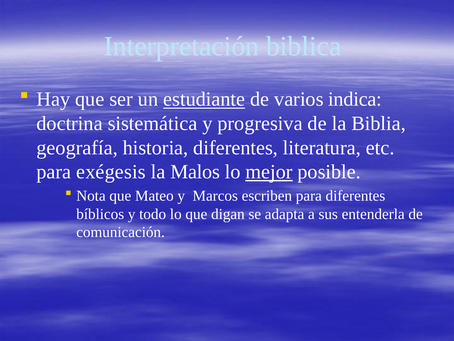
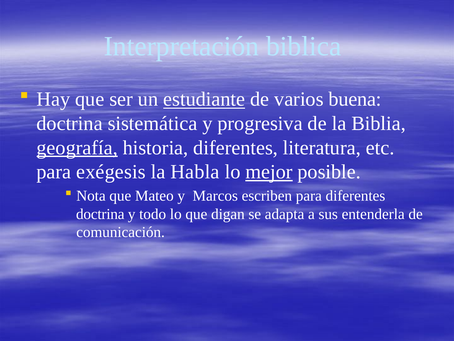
indica: indica -> buena (355, 99)
geografía underline: none -> present (77, 147)
Malos: Malos -> Habla (195, 172)
bíblicos: bíblicos -> doctrina (100, 214)
